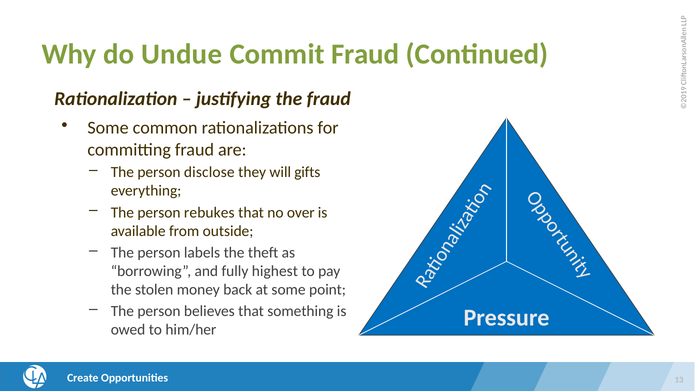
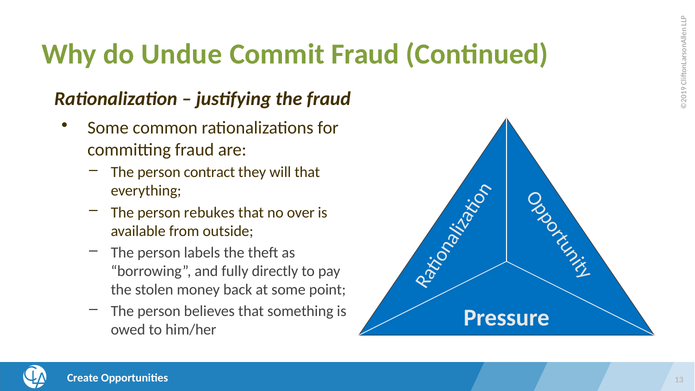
disclose: disclose -> contract (209, 172)
will gifts: gifts -> that (307, 172)
highest: highest -> directly (275, 271)
